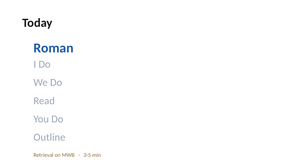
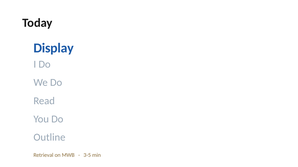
Roman: Roman -> Display (54, 48)
